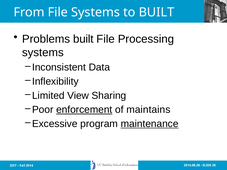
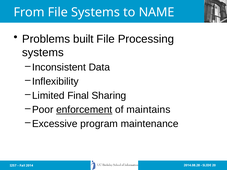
to BUILT: BUILT -> NAME (157, 12)
View: View -> Final (78, 96)
maintenance underline: present -> none (150, 124)
